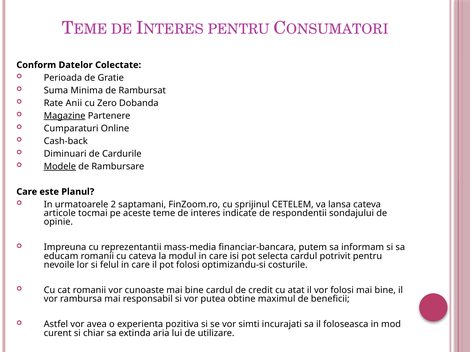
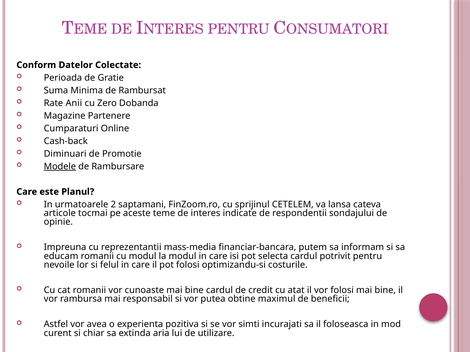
Magazine underline: present -> none (65, 116)
Cardurile: Cardurile -> Promotie (122, 154)
cu cateva: cateva -> modul (143, 256)
